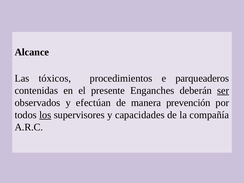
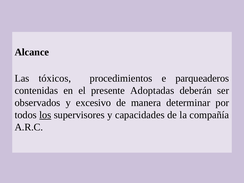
Enganches: Enganches -> Adoptadas (152, 90)
ser underline: present -> none (223, 90)
efectúan: efectúan -> excesivo (93, 103)
prevención: prevención -> determinar (188, 103)
